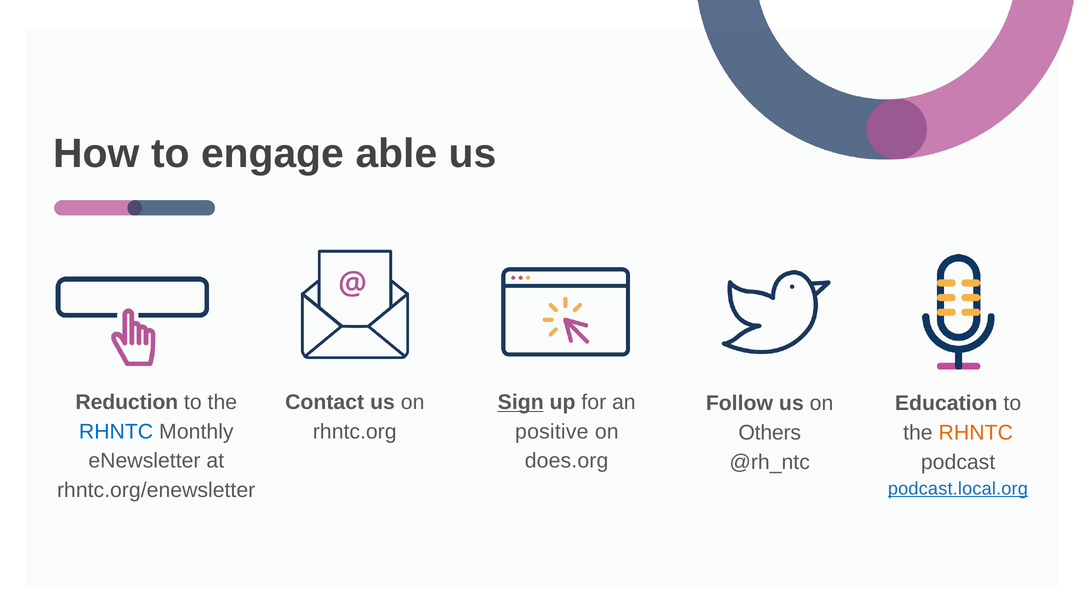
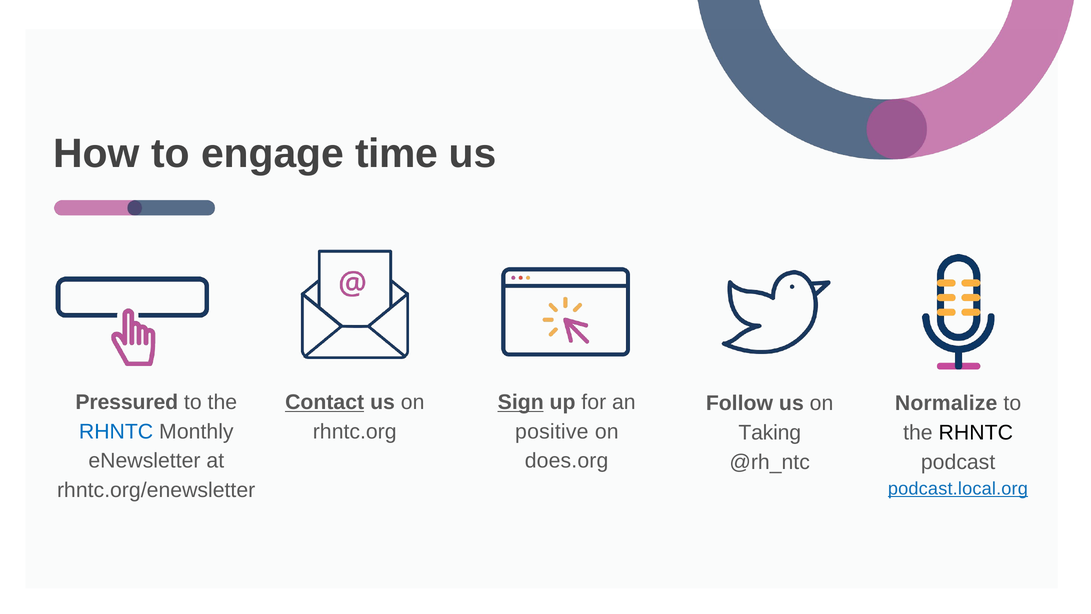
able: able -> time (397, 153)
Reduction: Reduction -> Pressured (127, 402)
Contact underline: none -> present (325, 402)
Education: Education -> Normalize (946, 403)
Others: Others -> Taking (770, 433)
RHNTC colour: orange -> black (976, 433)
